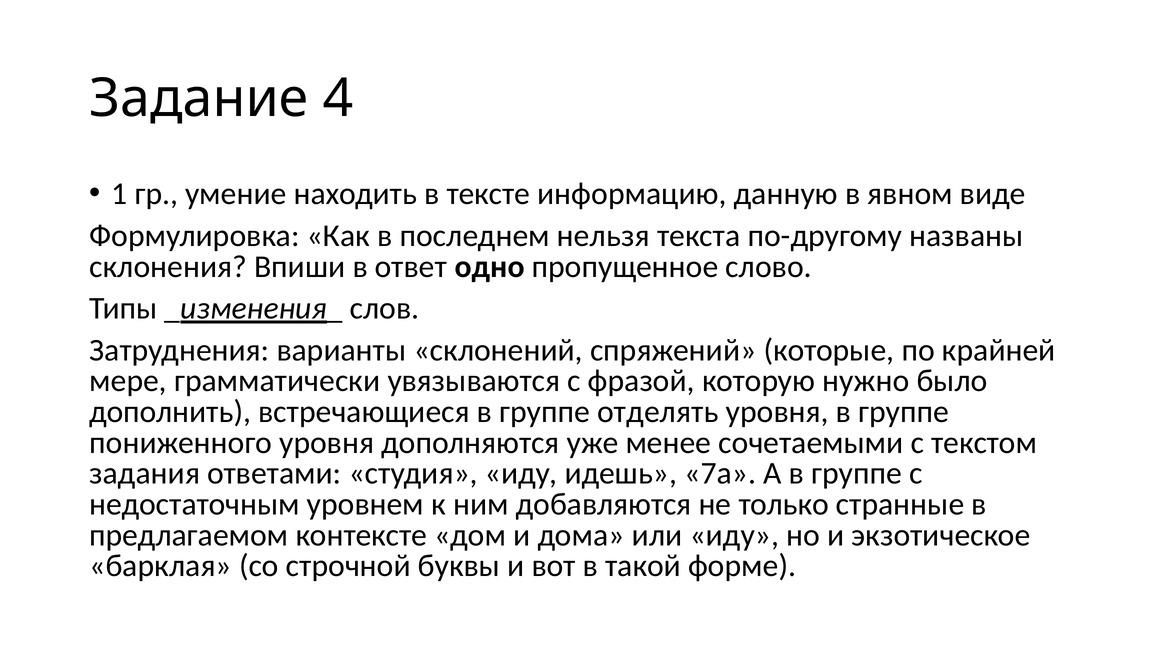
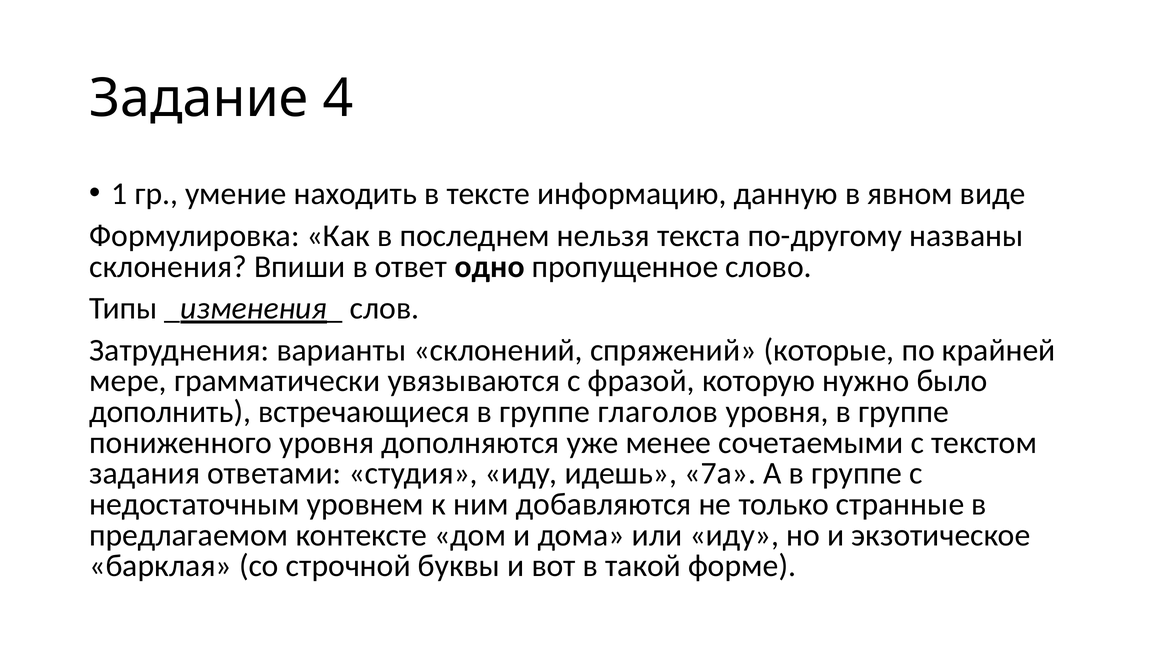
отделять: отделять -> глаголов (658, 412)
